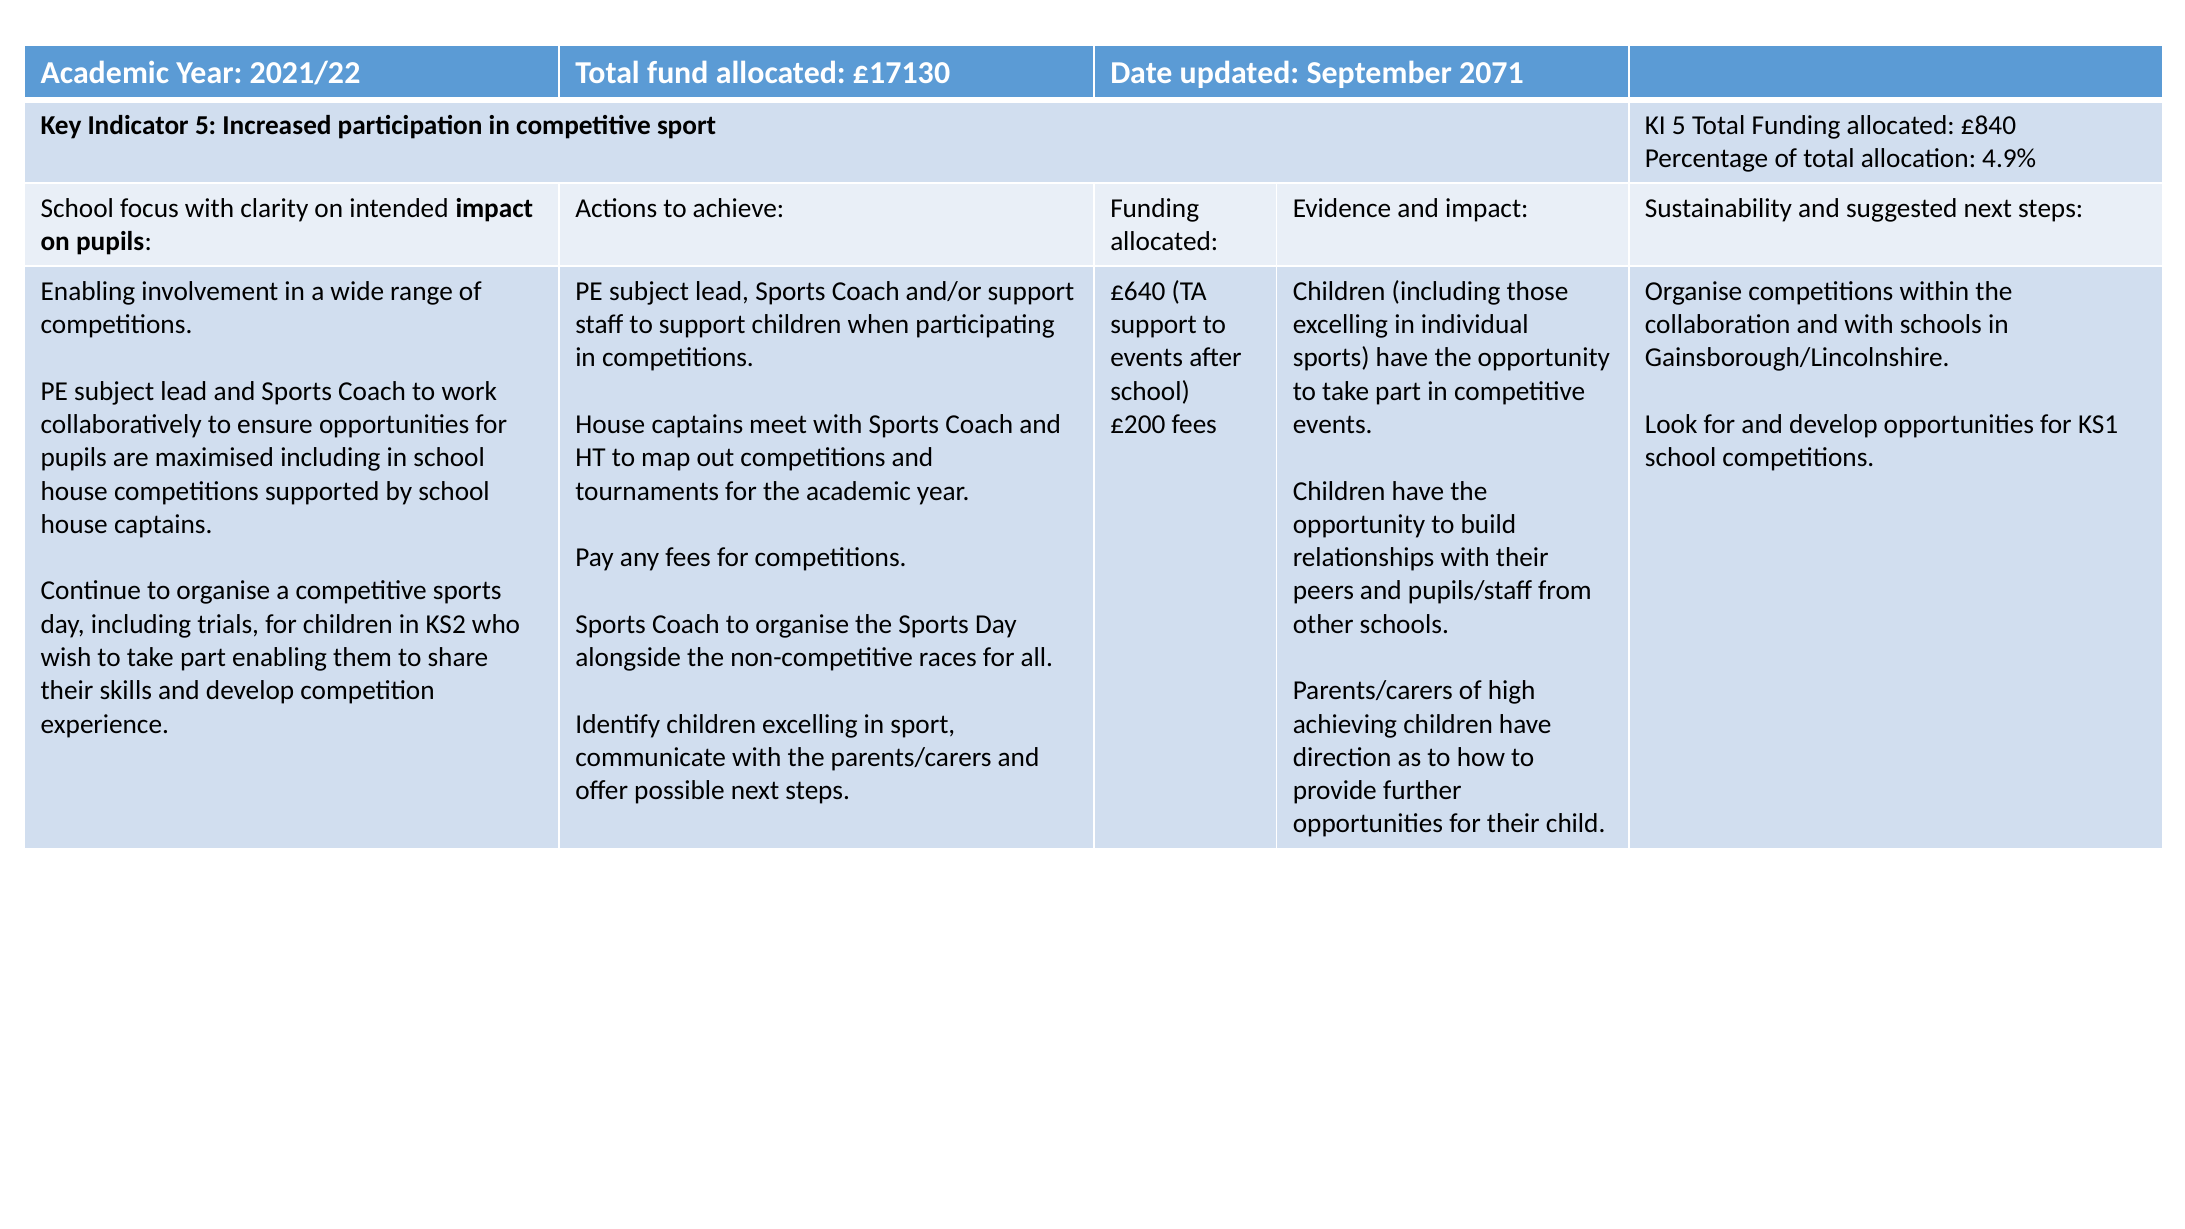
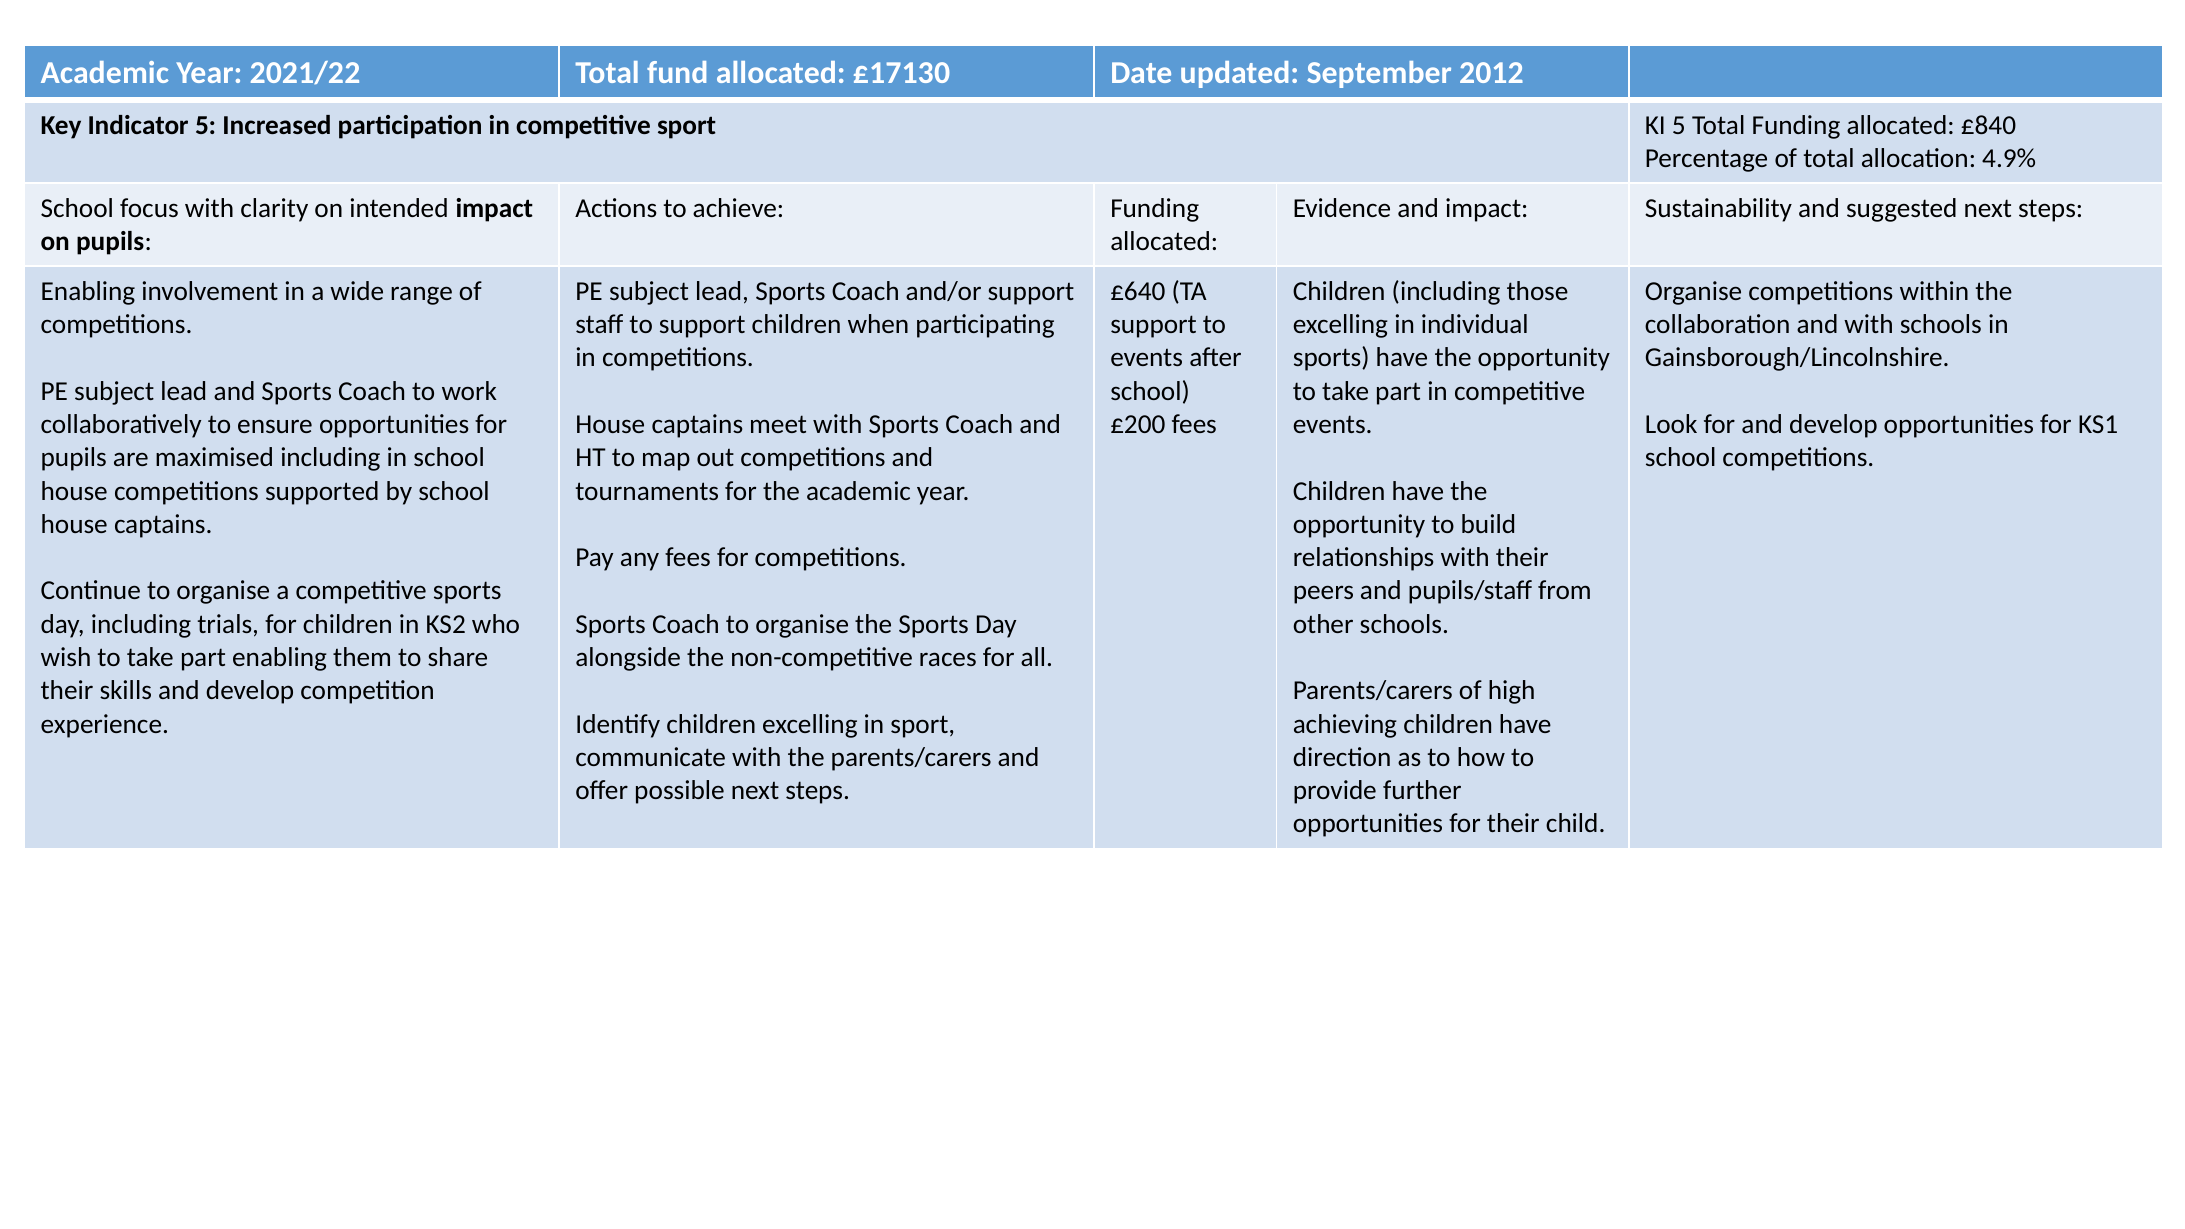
2071: 2071 -> 2012 (1491, 73)
